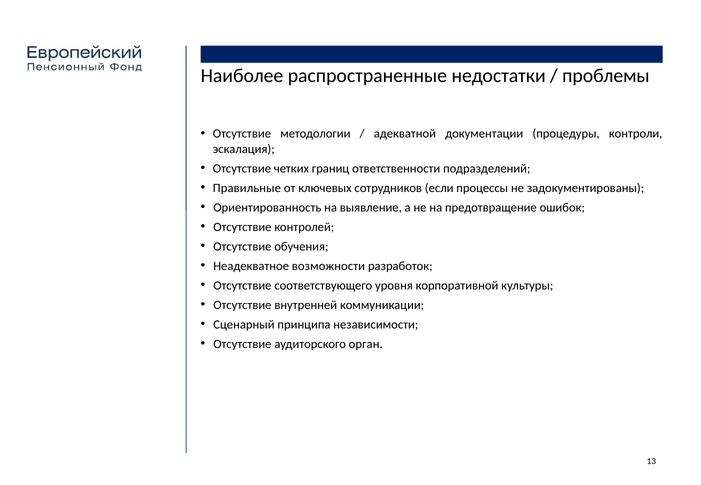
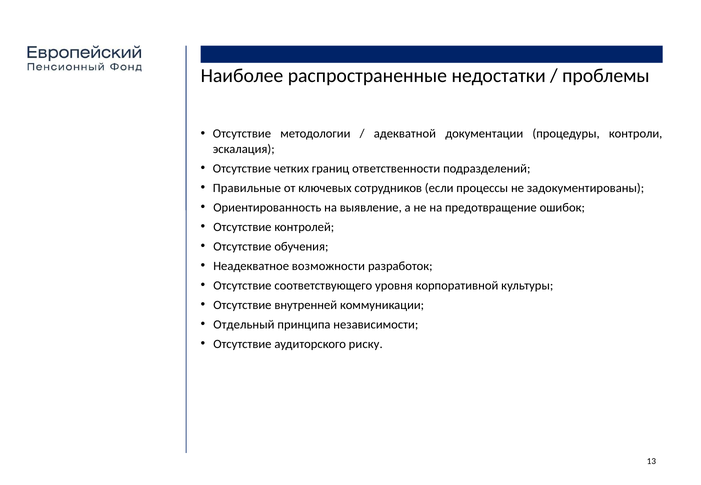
Сценарный: Сценарный -> Отдельный (244, 325)
орган: орган -> риску (366, 344)
